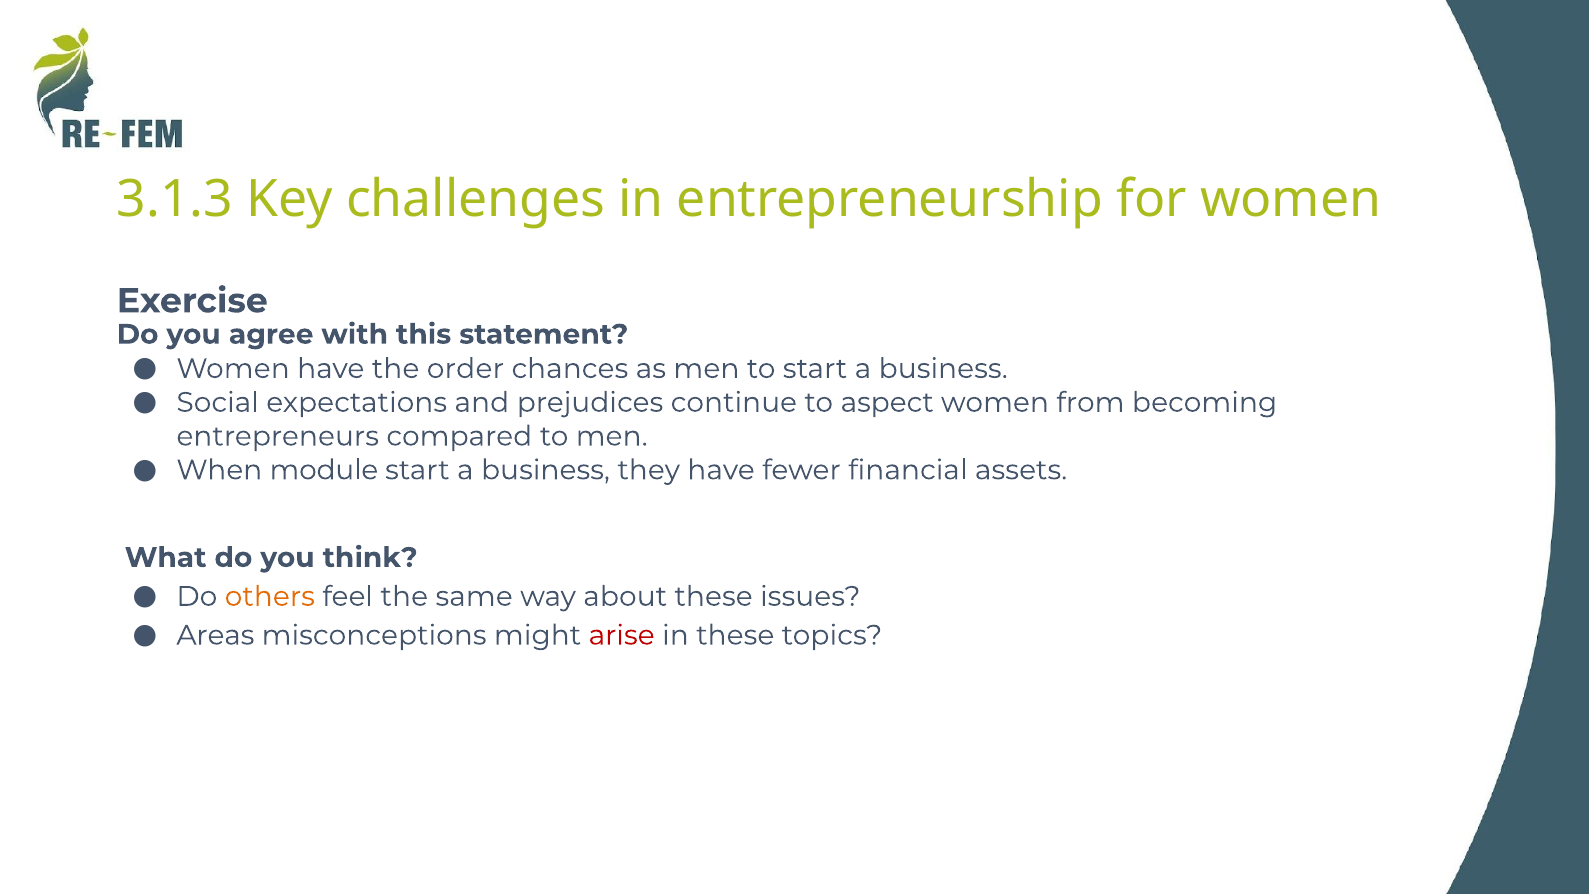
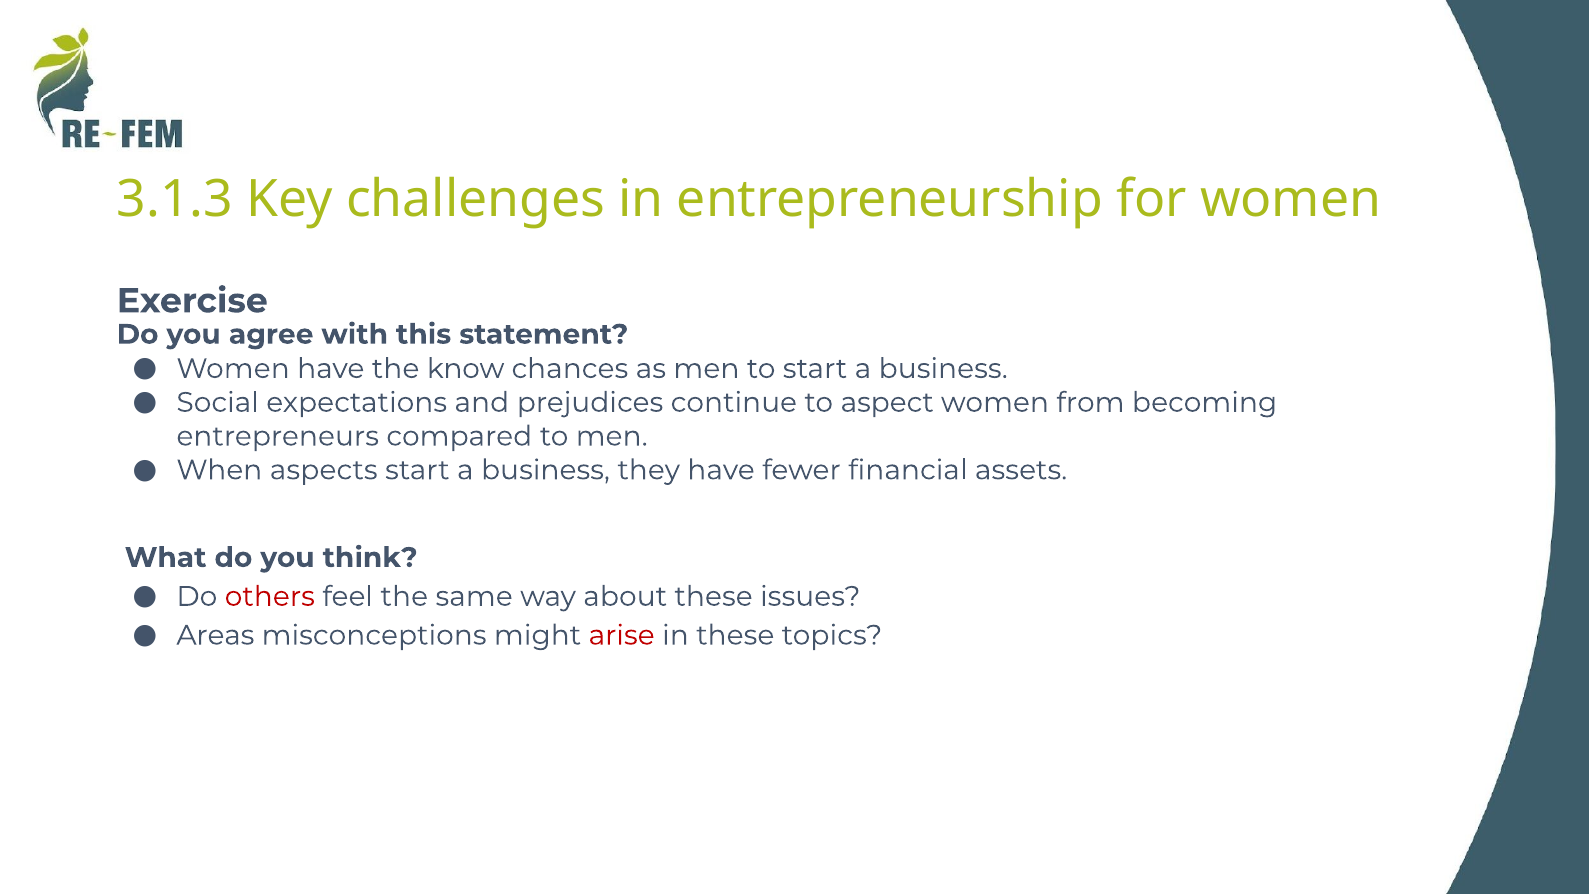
order: order -> know (466, 369)
module: module -> aspects (324, 470)
others colour: orange -> red (270, 596)
